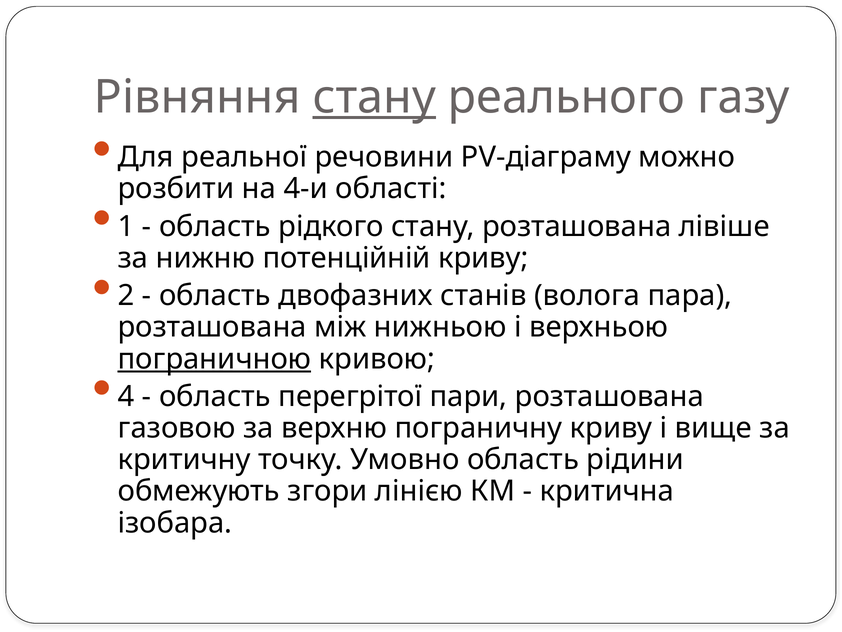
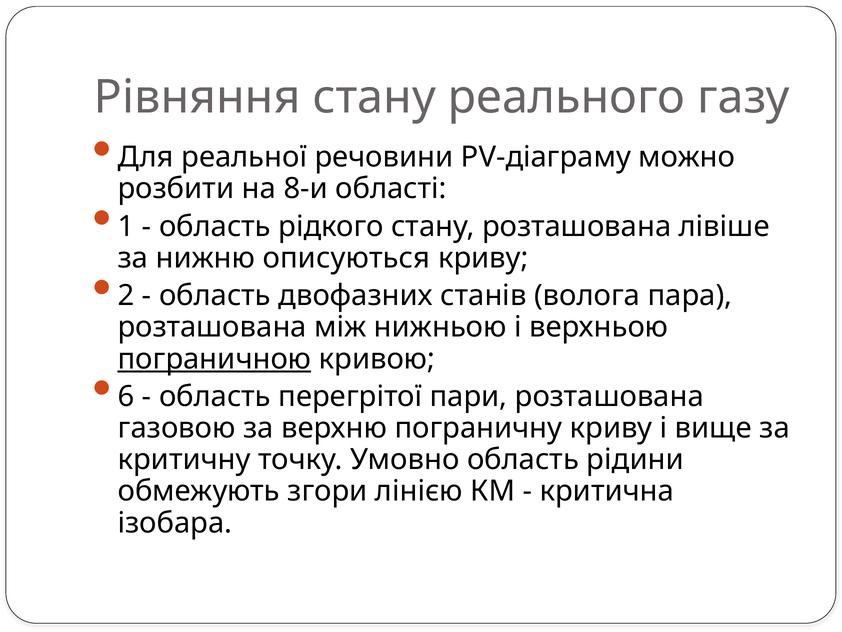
стану underline: present -> none (374, 97)
4-и: 4-и -> 8-и (306, 189)
потенційній: потенційній -> описуються (347, 258)
4: 4 -> 6 (126, 396)
